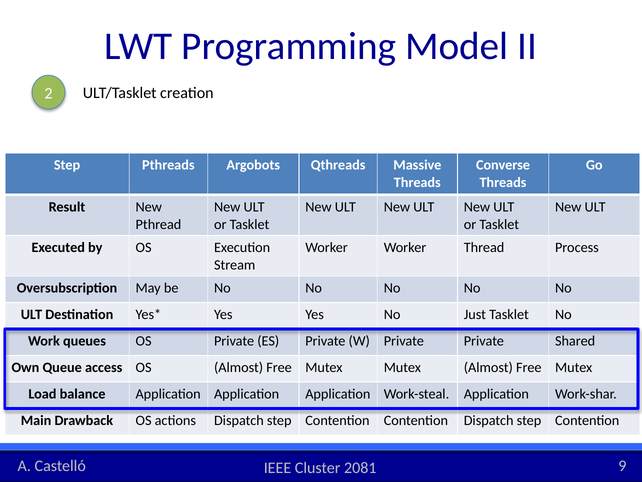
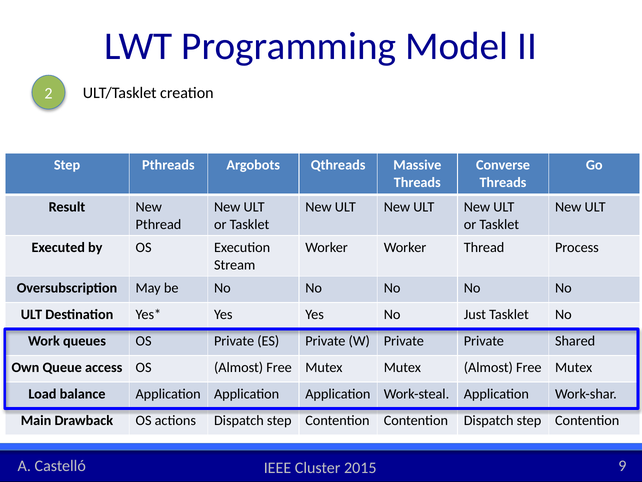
2081: 2081 -> 2015 (360, 468)
